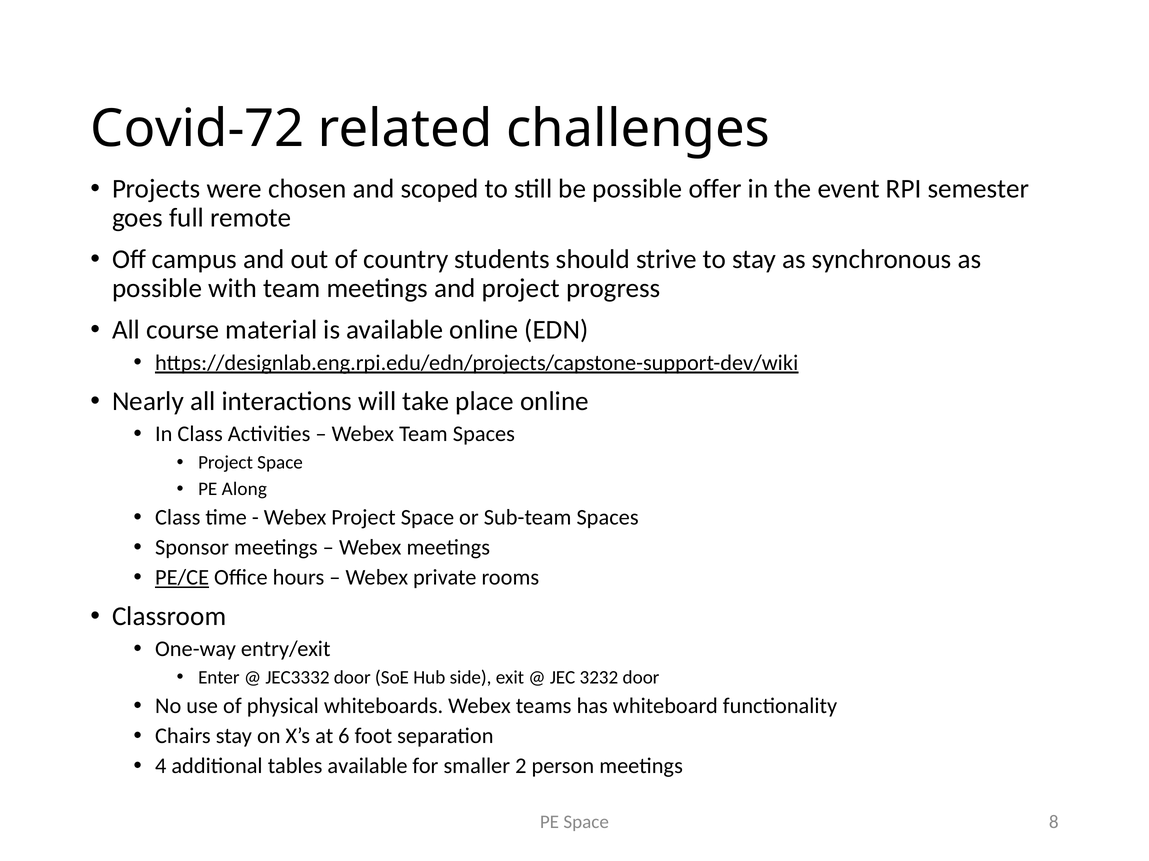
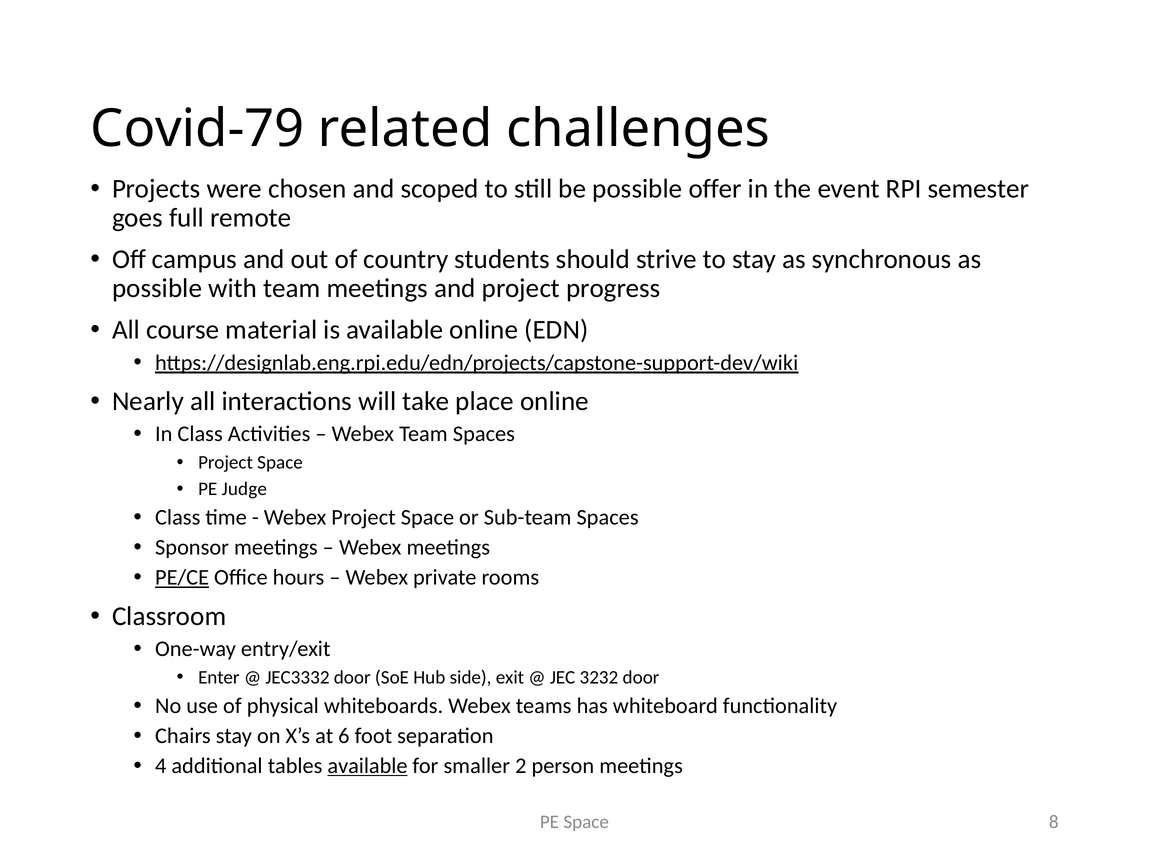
Covid-72: Covid-72 -> Covid-79 (197, 129)
Along: Along -> Judge (244, 490)
available underline: none -> present (367, 767)
